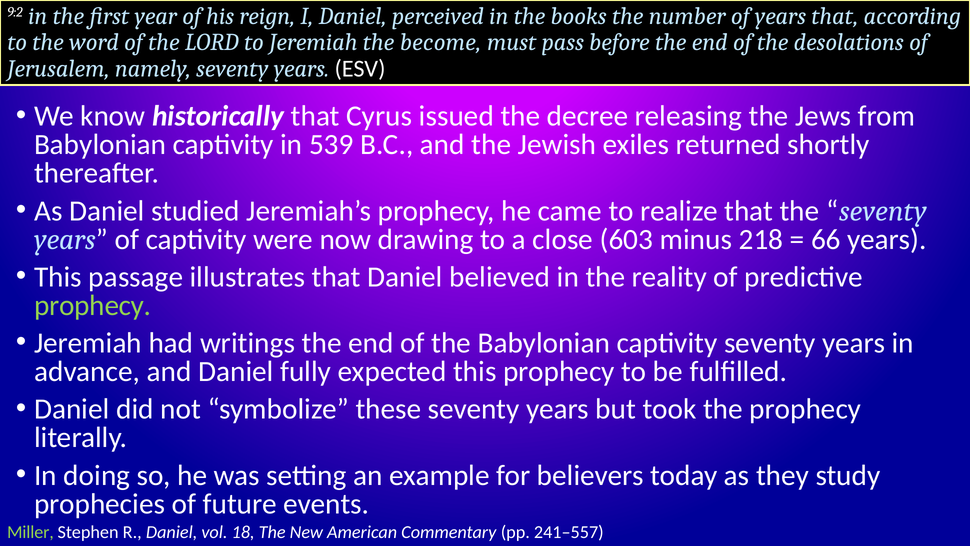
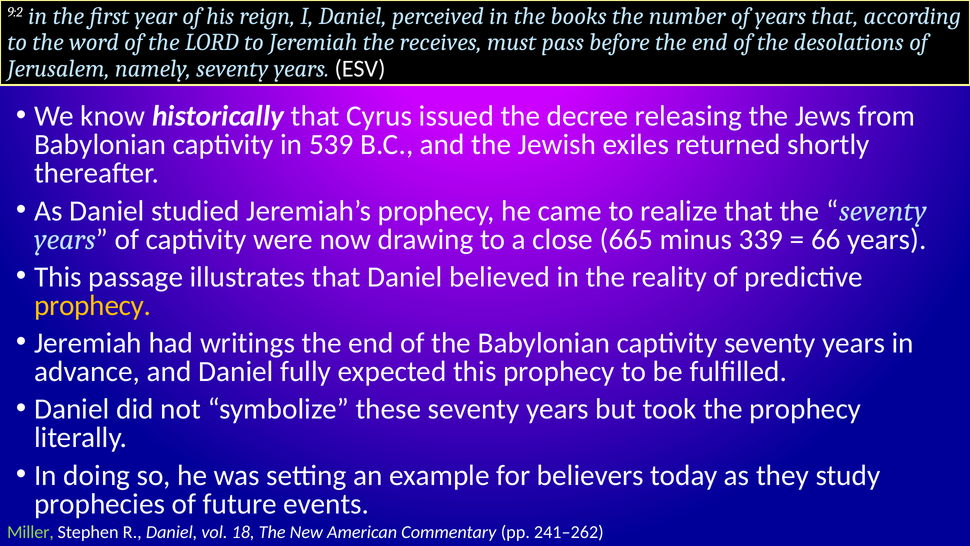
become: become -> receives (441, 42)
603: 603 -> 665 (626, 239)
218: 218 -> 339 (761, 239)
prophecy colour: light green -> yellow (93, 305)
241–557: 241–557 -> 241–262 (569, 532)
